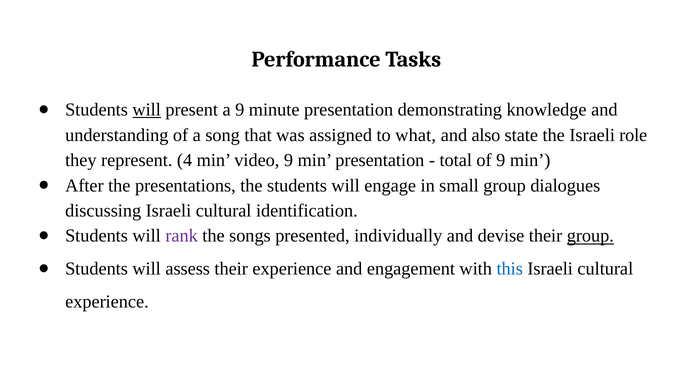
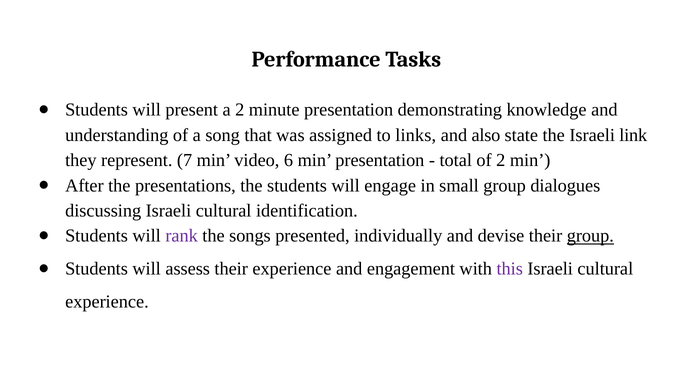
will underline: present -> none (147, 110)
a 9: 9 -> 2 (240, 110)
what: what -> links (416, 135)
role: role -> link (633, 135)
4: 4 -> 7 (185, 160)
video 9: 9 -> 6 (288, 160)
of 9: 9 -> 2 (501, 160)
this colour: blue -> purple (510, 269)
